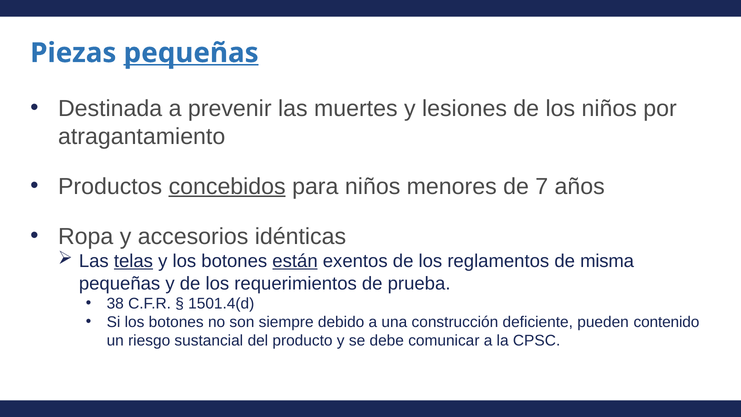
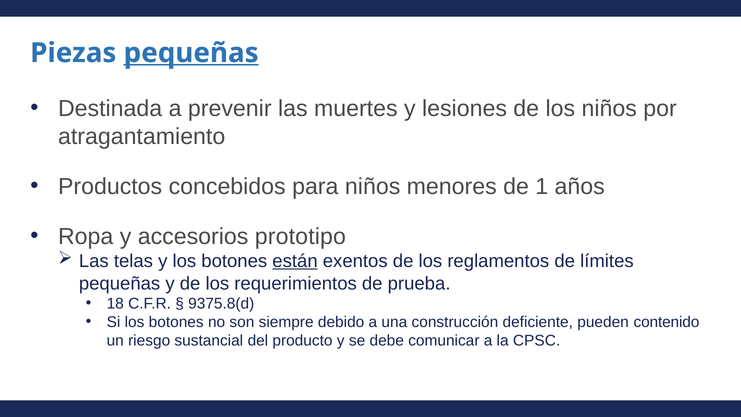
concebidos underline: present -> none (227, 186)
7: 7 -> 1 (542, 186)
idénticas: idénticas -> prototipo (300, 236)
telas underline: present -> none (133, 261)
misma: misma -> límites (607, 261)
38: 38 -> 18 (115, 303)
1501.4(d: 1501.4(d -> 9375.8(d (221, 303)
